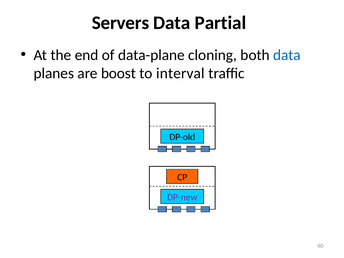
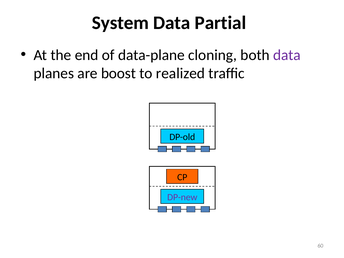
Servers: Servers -> System (120, 23)
data colour: blue -> purple (287, 55)
interval: interval -> realized (180, 73)
